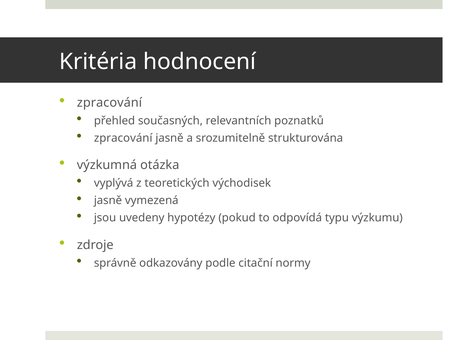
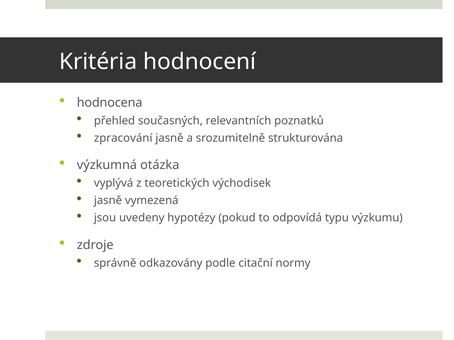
zpracování: zpracování -> hodnocena (110, 103)
